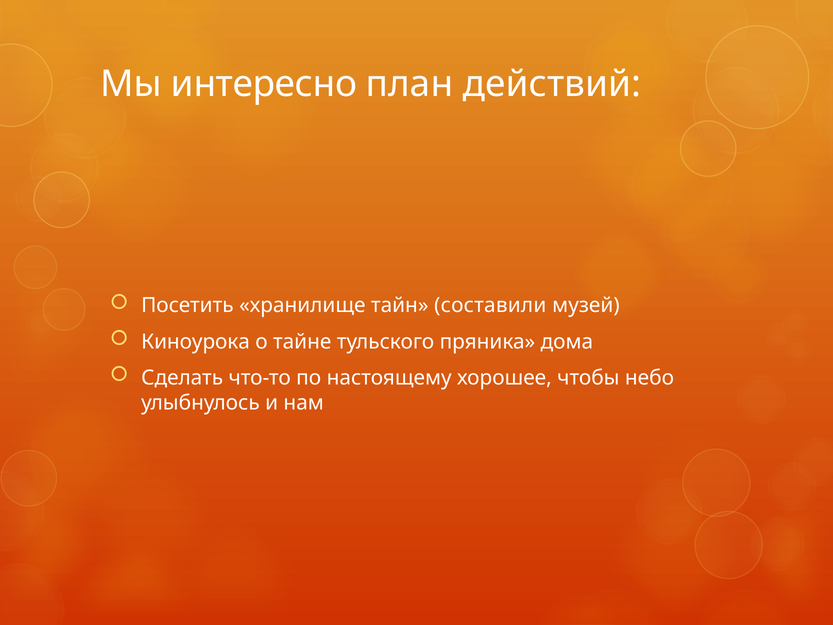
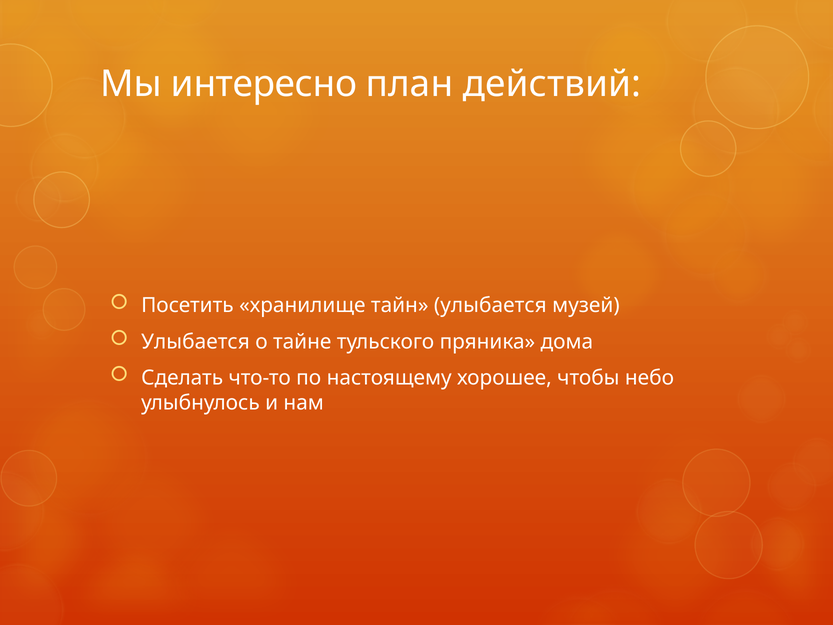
тайн составили: составили -> улыбается (490, 305)
Киноурока: Киноурока -> Улыбается (196, 342)
